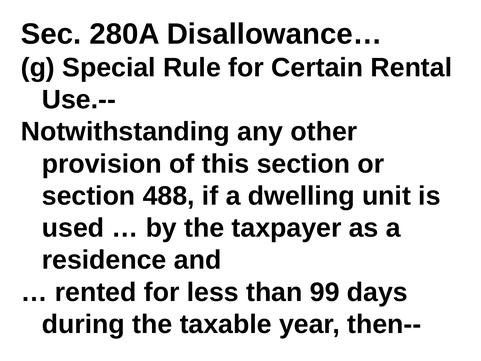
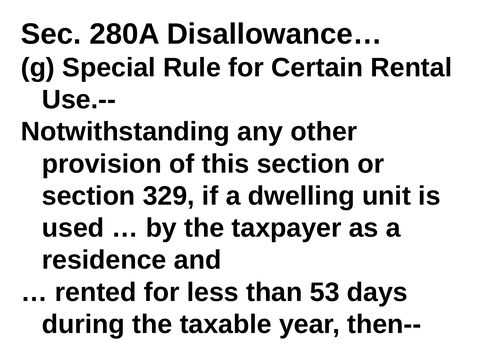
488: 488 -> 329 (169, 196)
99: 99 -> 53 (325, 292)
